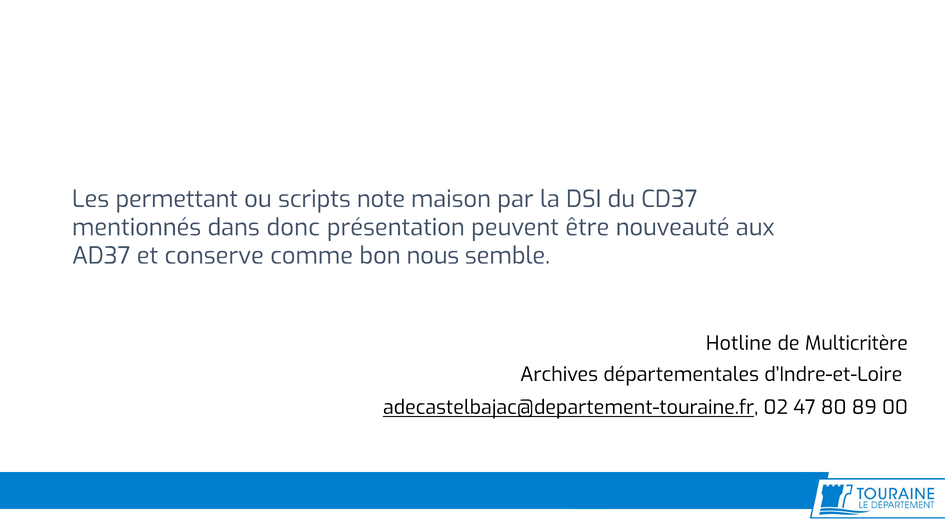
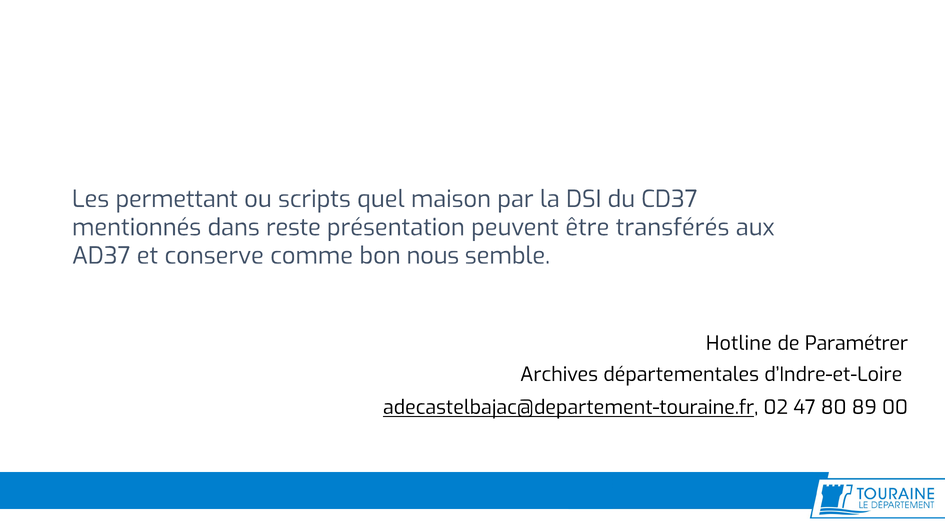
note: note -> quel (381, 199)
donc: donc -> reste (293, 228)
nouveauté: nouveauté -> transférés (673, 228)
Multicritère: Multicritère -> Paramétrer (856, 344)
